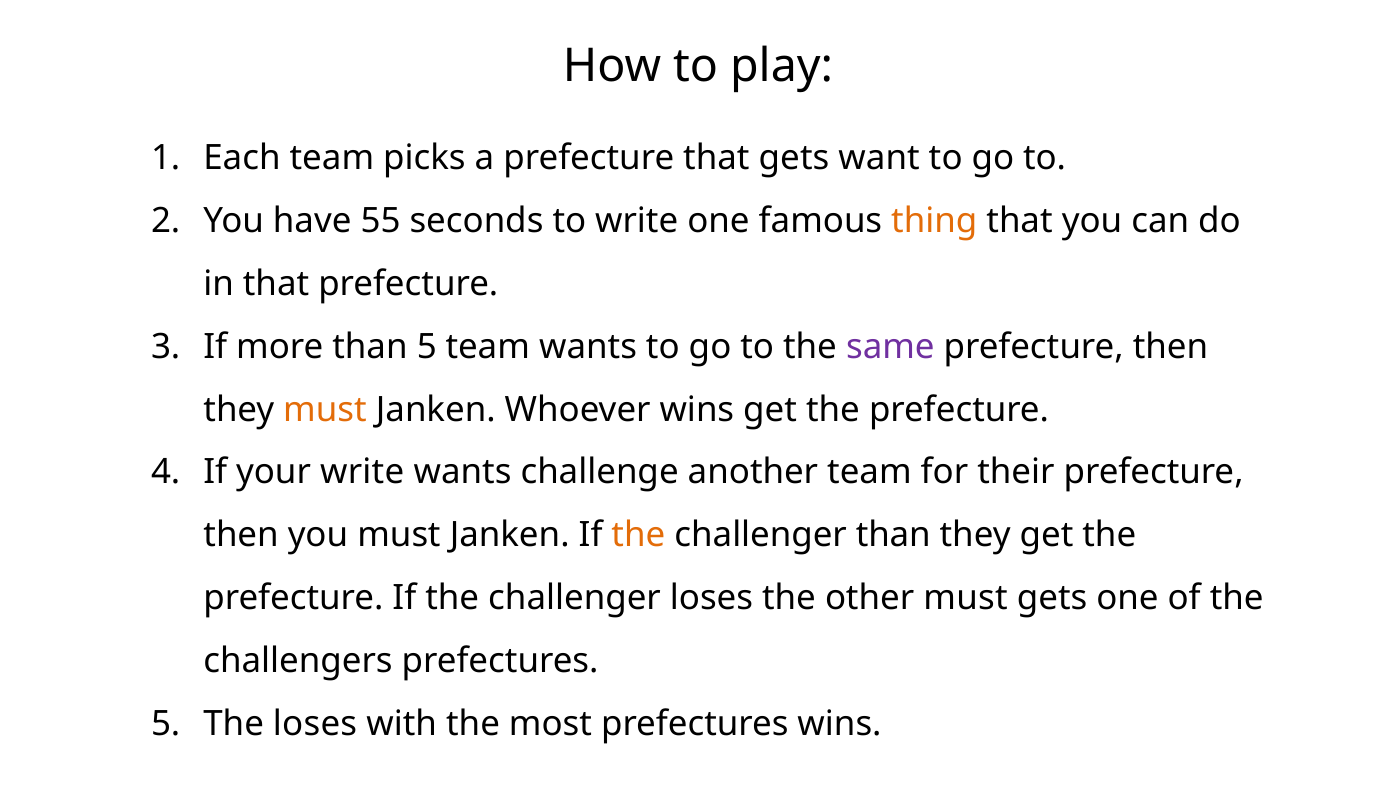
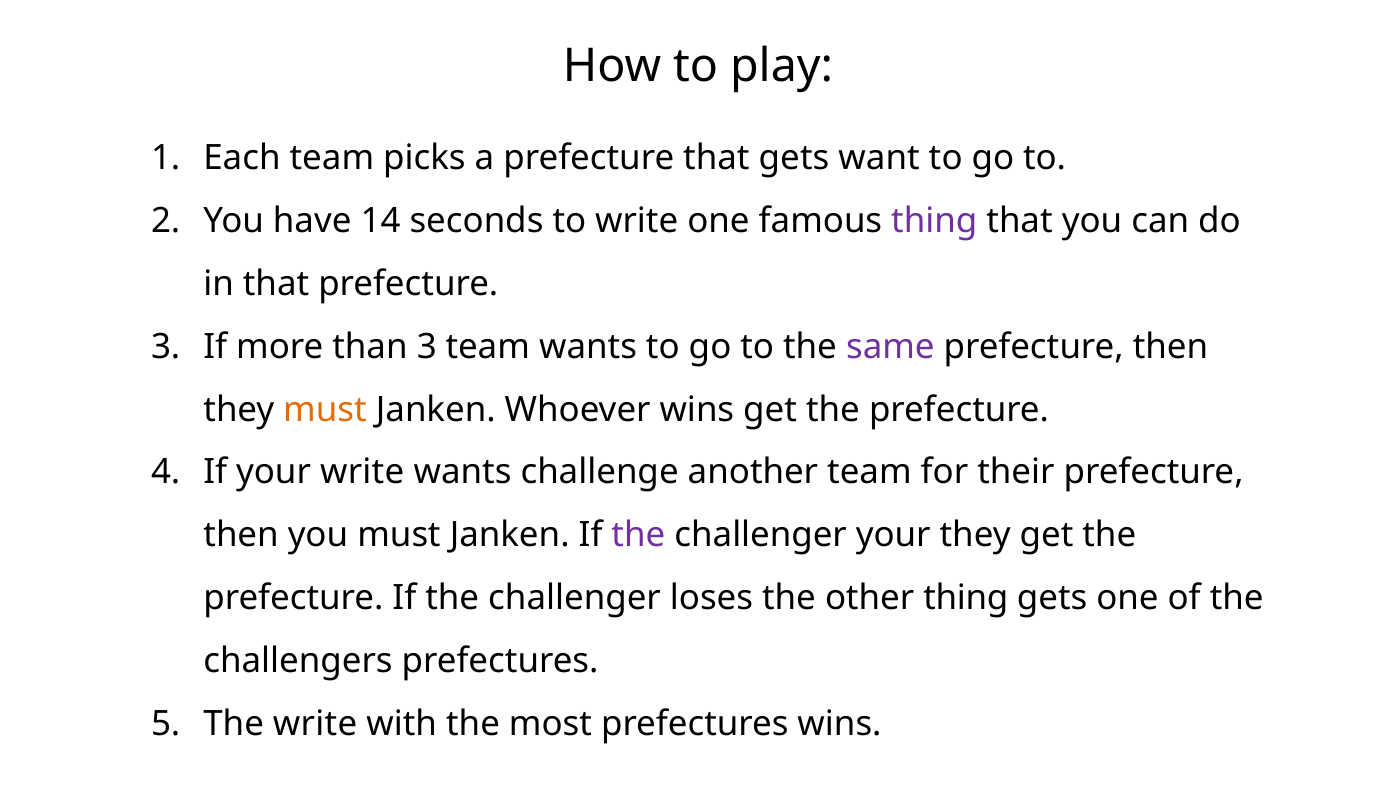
55: 55 -> 14 (381, 221)
thing colour: orange -> purple (934, 221)
than 5: 5 -> 3 (427, 346)
the colour: orange -> purple (638, 535)
challenger than: than -> your (893, 535)
other must: must -> thing (966, 598)
The loses: loses -> write (315, 723)
